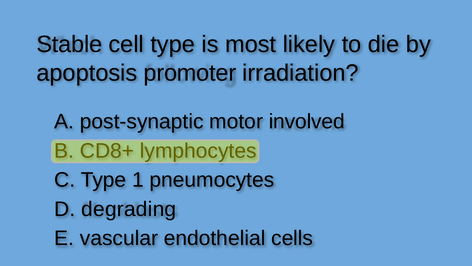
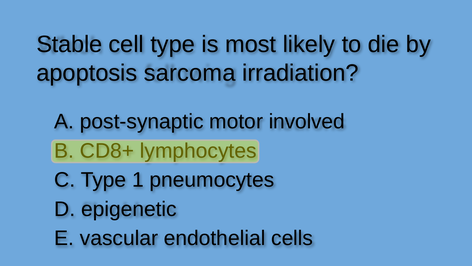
promoter: promoter -> sarcoma (190, 73)
degrading: degrading -> epigenetic (129, 209)
